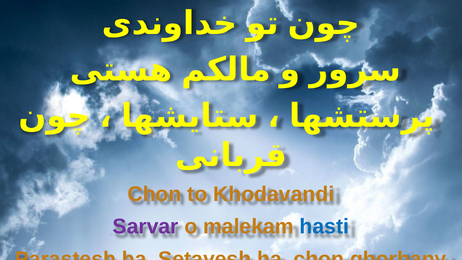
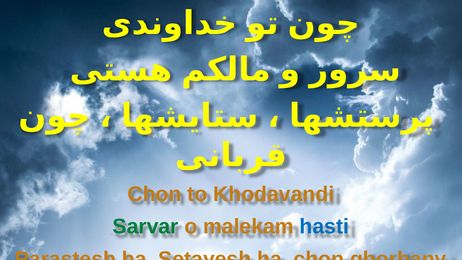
Sarvar colour: purple -> green (146, 227)
